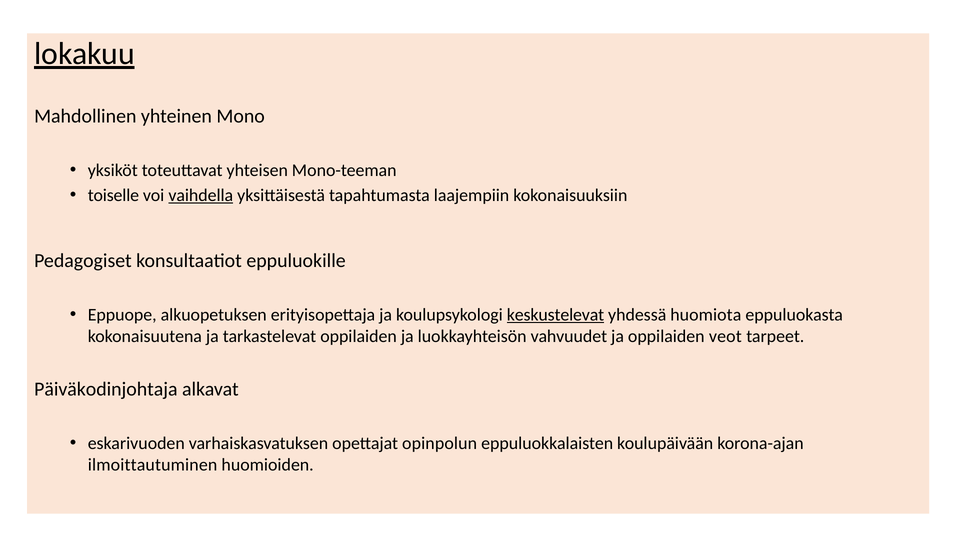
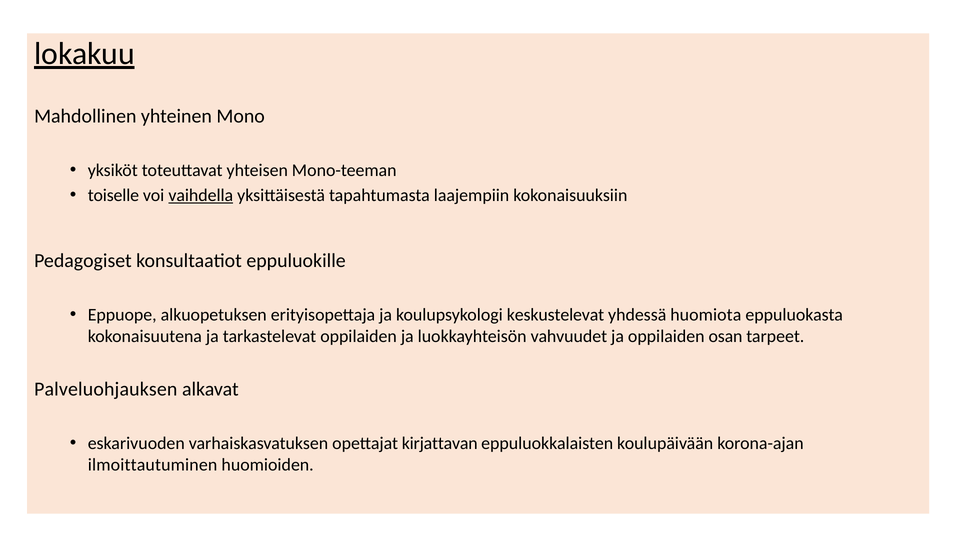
keskustelevat underline: present -> none (556, 315)
veot: veot -> osan (725, 336)
Päiväkodinjohtaja: Päiväkodinjohtaja -> Palveluohjauksen (106, 389)
opinpolun: opinpolun -> kirjattavan (440, 443)
